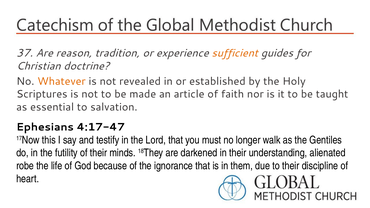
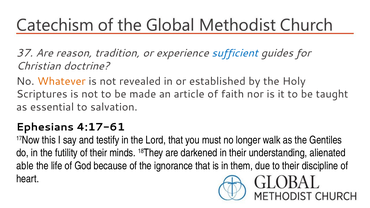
sufficient colour: orange -> blue (235, 53)
4:17-47: 4:17-47 -> 4:17-61 (101, 127)
robe: robe -> able (25, 166)
